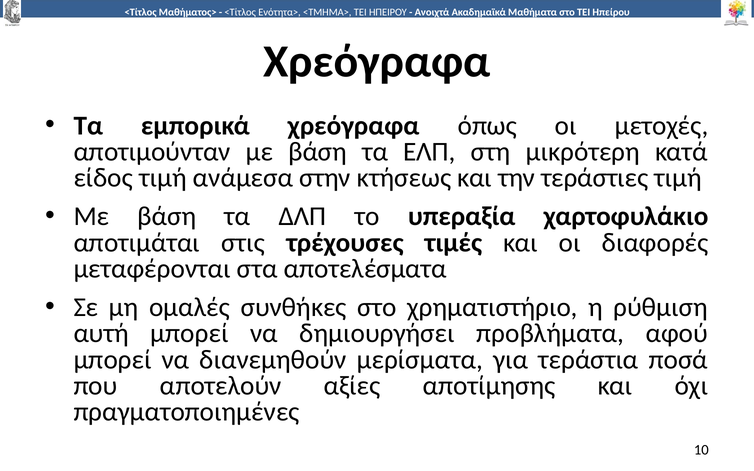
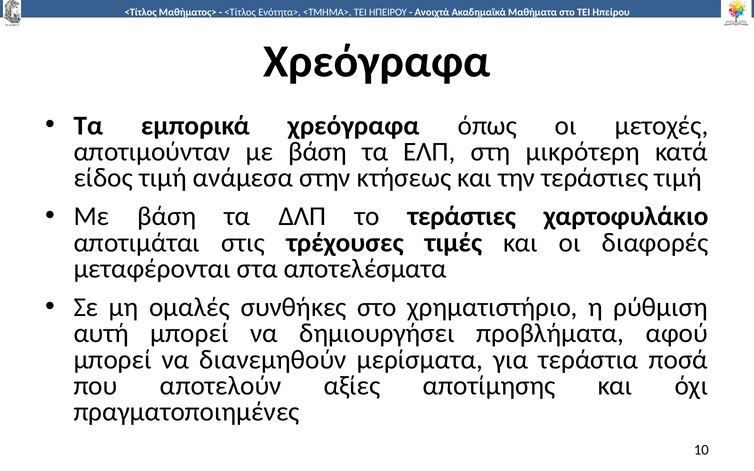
το υπεραξία: υπεραξία -> τεράστιες (462, 217)
